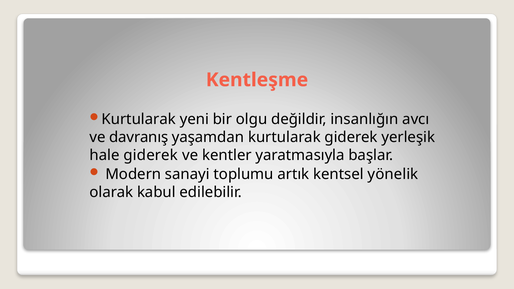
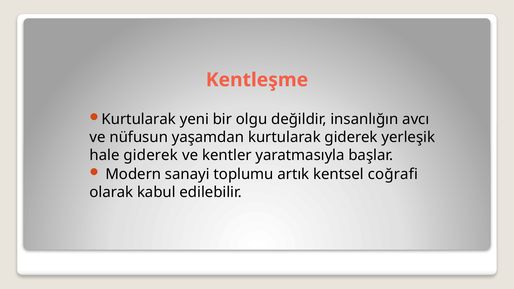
davranış: davranış -> nüfusun (139, 137)
yönelik: yönelik -> coğrafi (393, 174)
